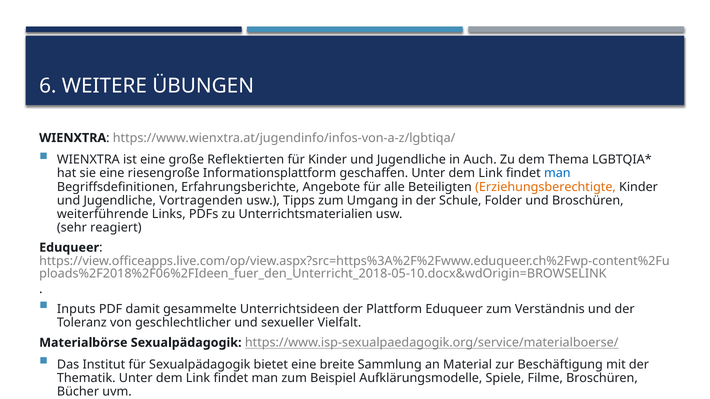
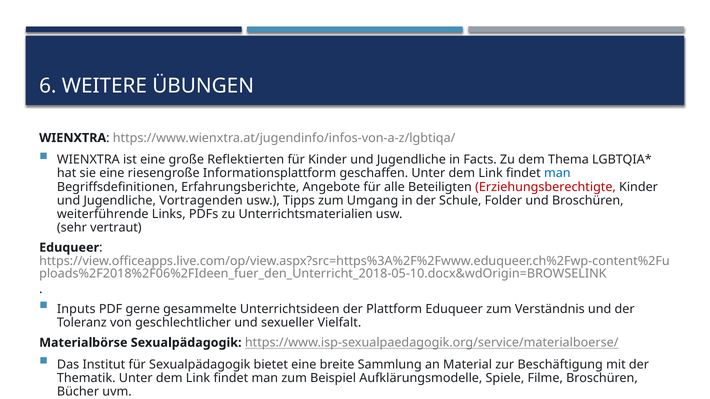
Auch: Auch -> Facts (480, 160)
Erziehungsberechtigte colour: orange -> red (546, 187)
reagiert: reagiert -> vertraut (116, 228)
damit: damit -> gerne (143, 309)
